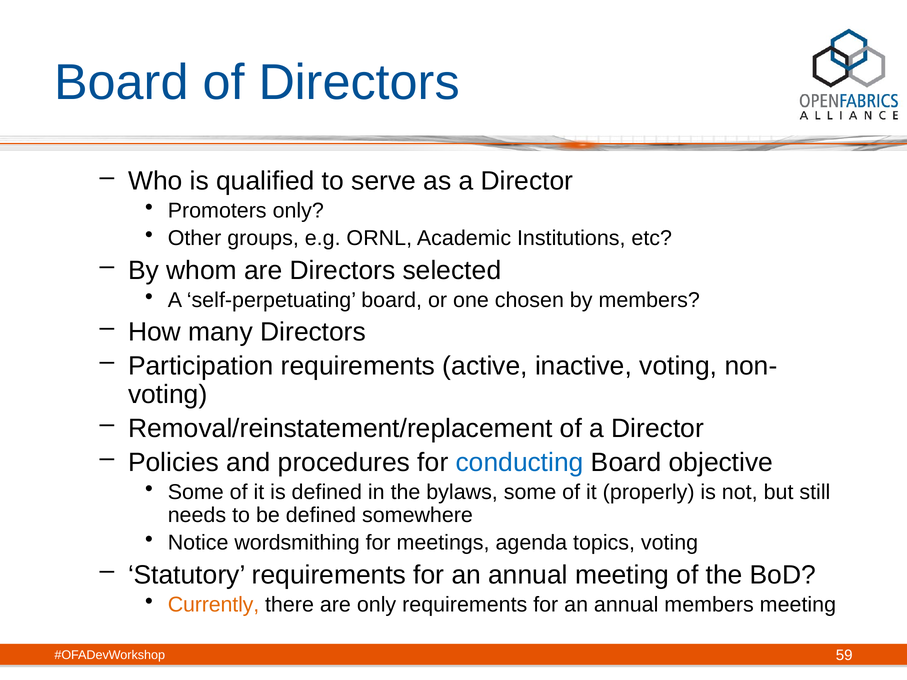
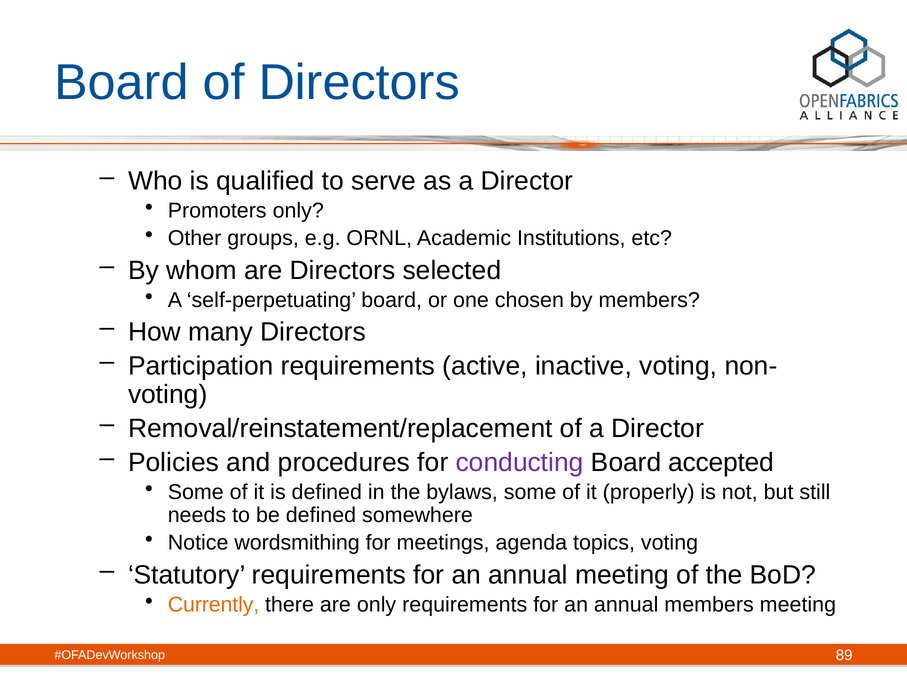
conducting colour: blue -> purple (520, 463)
objective: objective -> accepted (721, 463)
59: 59 -> 89 (844, 656)
